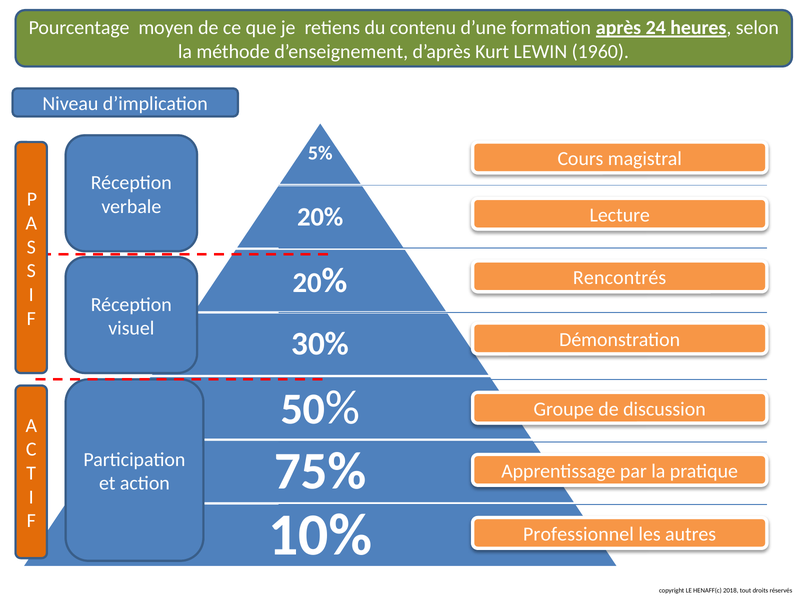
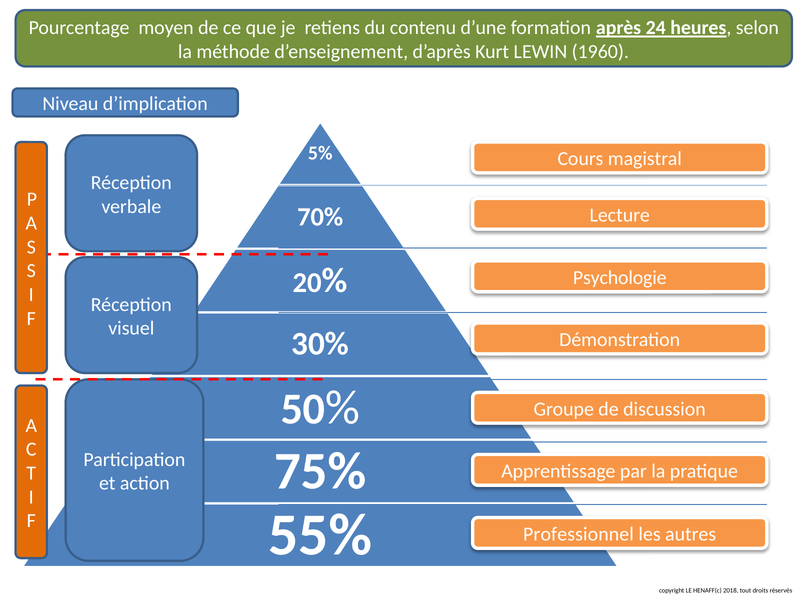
20%: 20% -> 70% (320, 217)
Rencontrés: Rencontrés -> Psychologie (620, 278)
10%: 10% -> 55% (320, 535)
